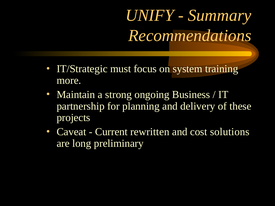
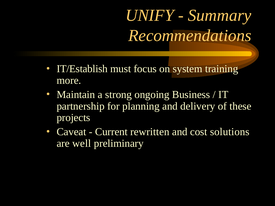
IT/Strategic: IT/Strategic -> IT/Establish (82, 69)
long: long -> well (82, 143)
